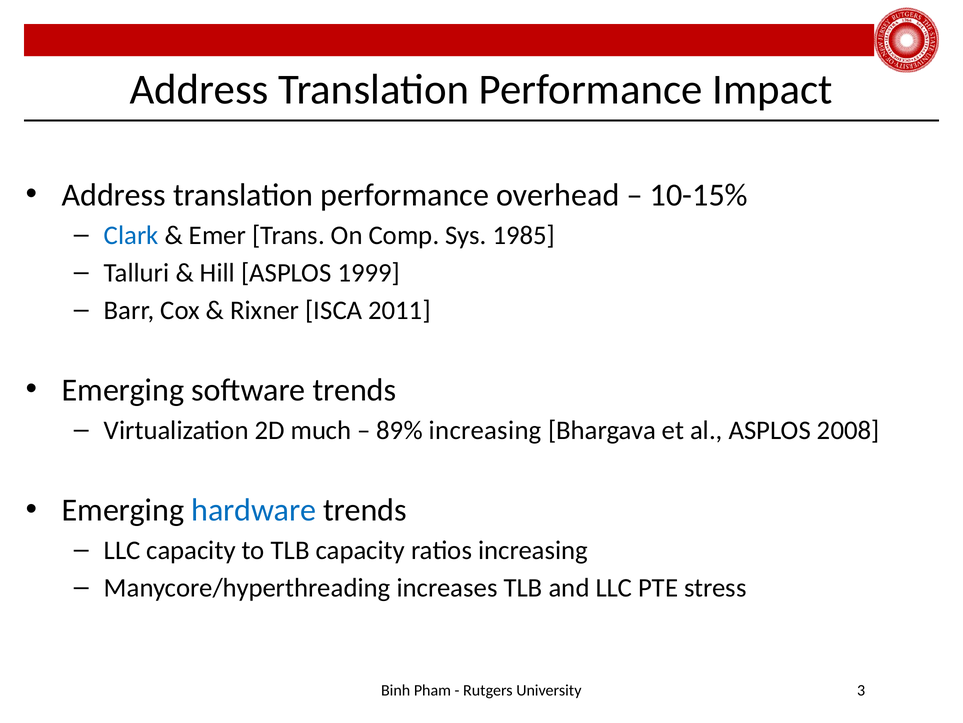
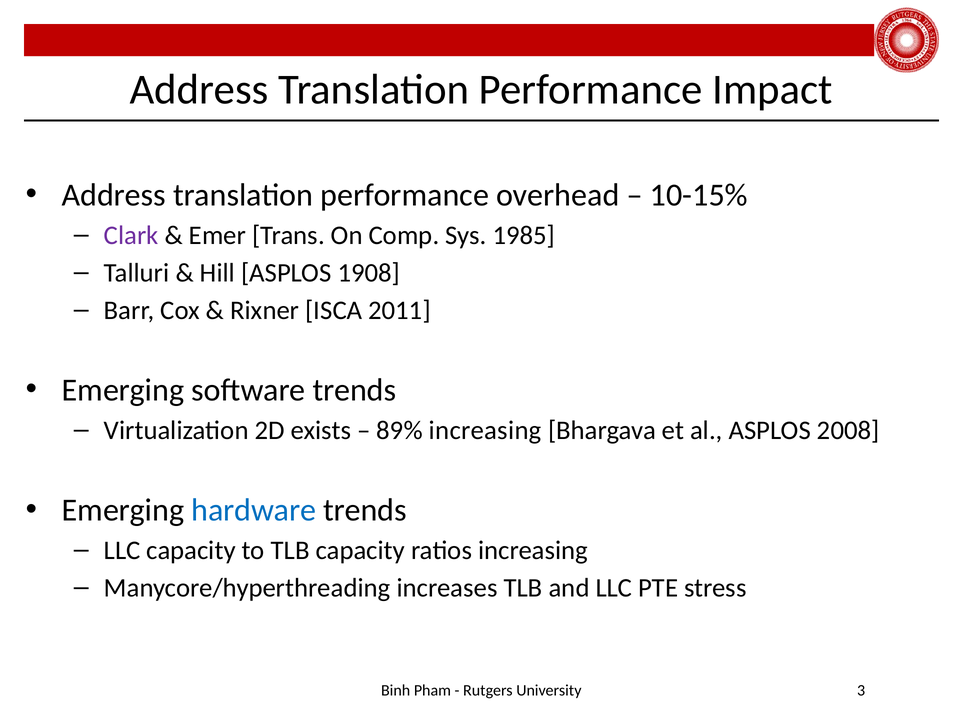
Clark colour: blue -> purple (131, 235)
1999: 1999 -> 1908 (369, 273)
much: much -> exists (321, 430)
